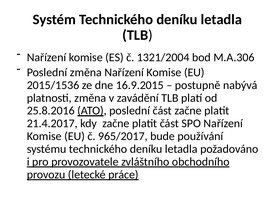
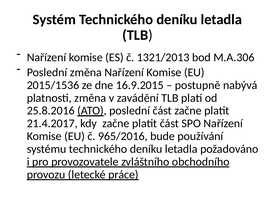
1321/2004: 1321/2004 -> 1321/2013 (163, 57)
965/2017: 965/2017 -> 965/2016 (123, 136)
